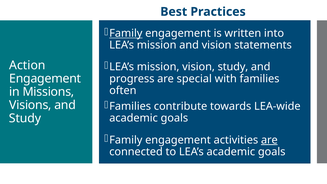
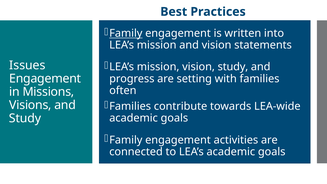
Action: Action -> Issues (27, 65)
special: special -> setting (194, 79)
are underline: present -> none (269, 140)
